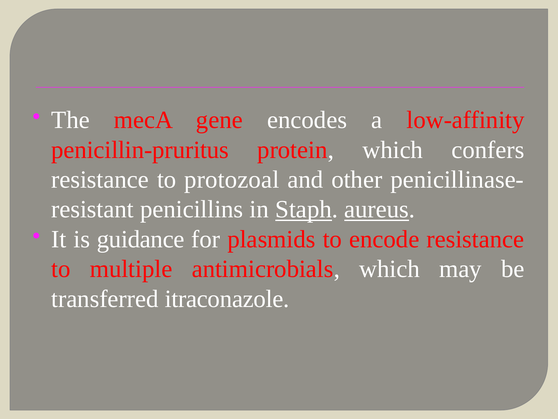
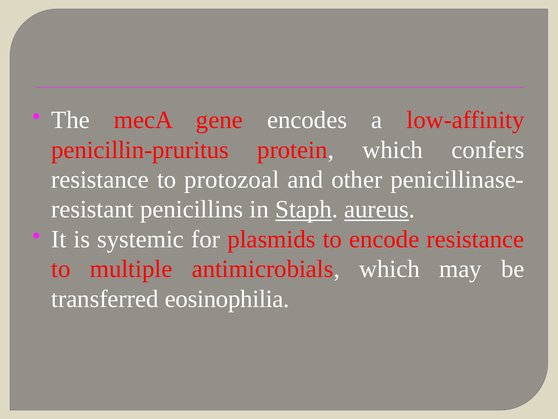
guidance: guidance -> systemic (141, 239)
itraconazole: itraconazole -> eosinophilia (227, 299)
